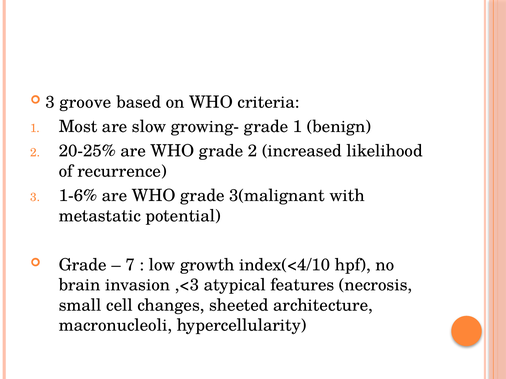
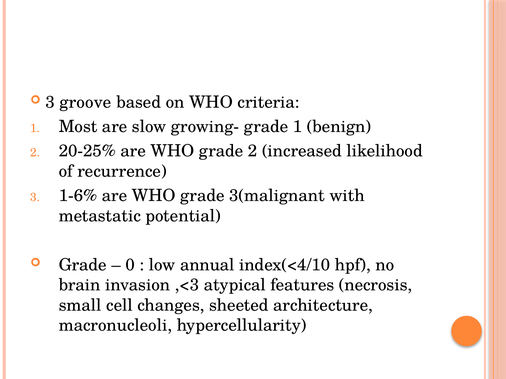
7: 7 -> 0 (130, 265)
growth: growth -> annual (207, 265)
